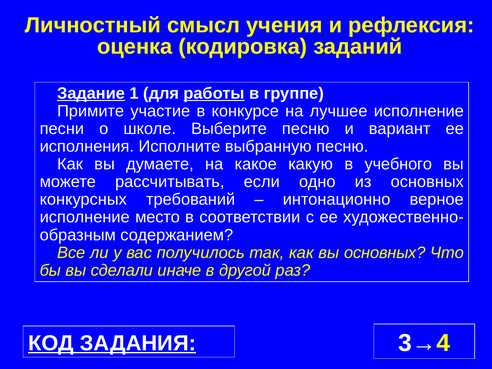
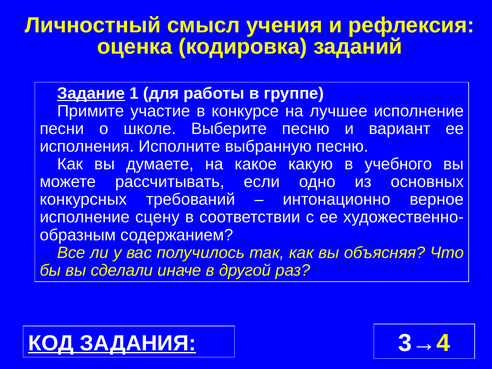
работы underline: present -> none (214, 93)
место: место -> сцену (157, 217)
вы основных: основных -> объясняя (385, 253)
